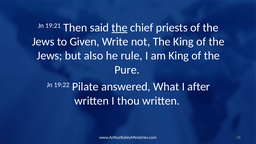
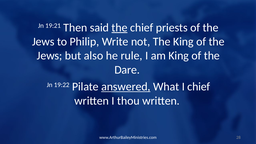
Given: Given -> Philip (84, 42)
Pure: Pure -> Dare (127, 70)
answered underline: none -> present (126, 87)
I after: after -> chief (199, 87)
